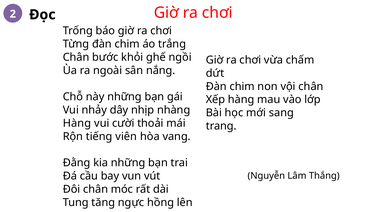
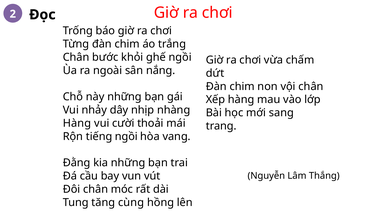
tiếng viên: viên -> ngồi (126, 136)
tăng ngực: ngực -> cùng (131, 202)
